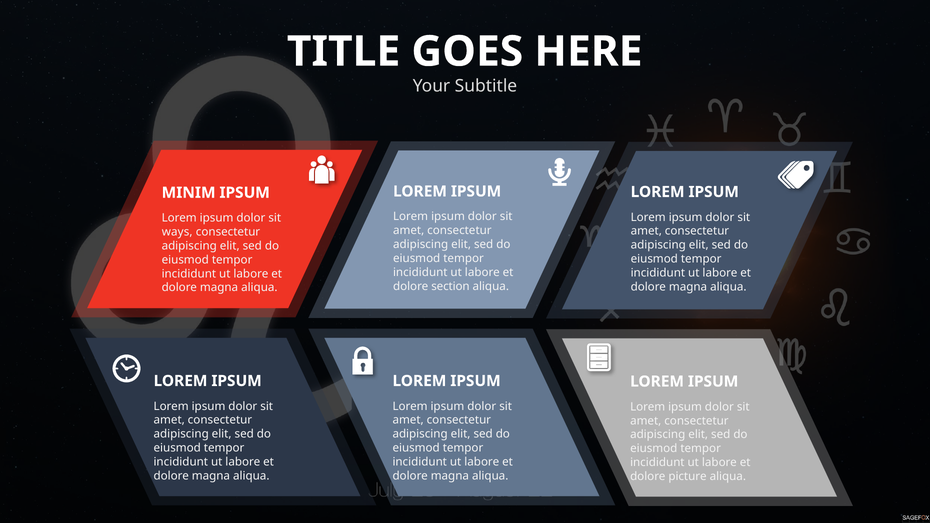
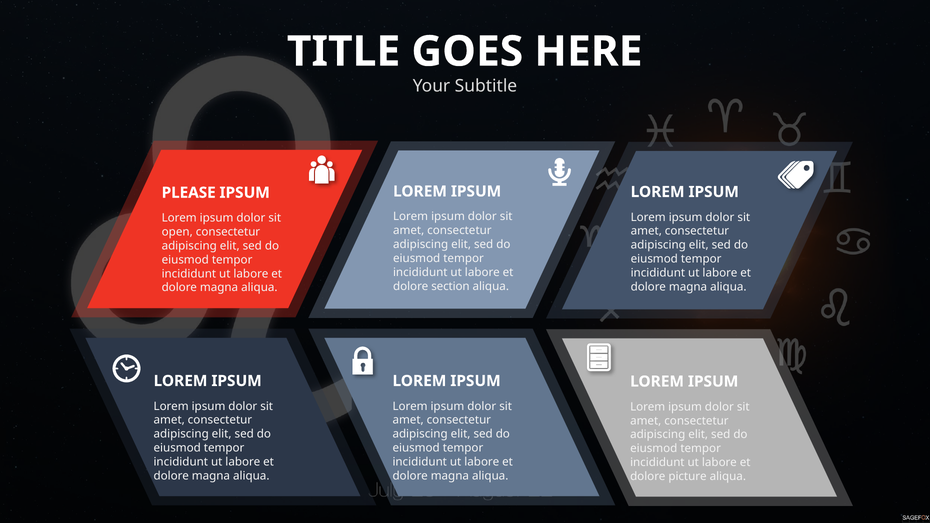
MINIM: MINIM -> PLEASE (189, 193)
ways: ways -> open (177, 232)
